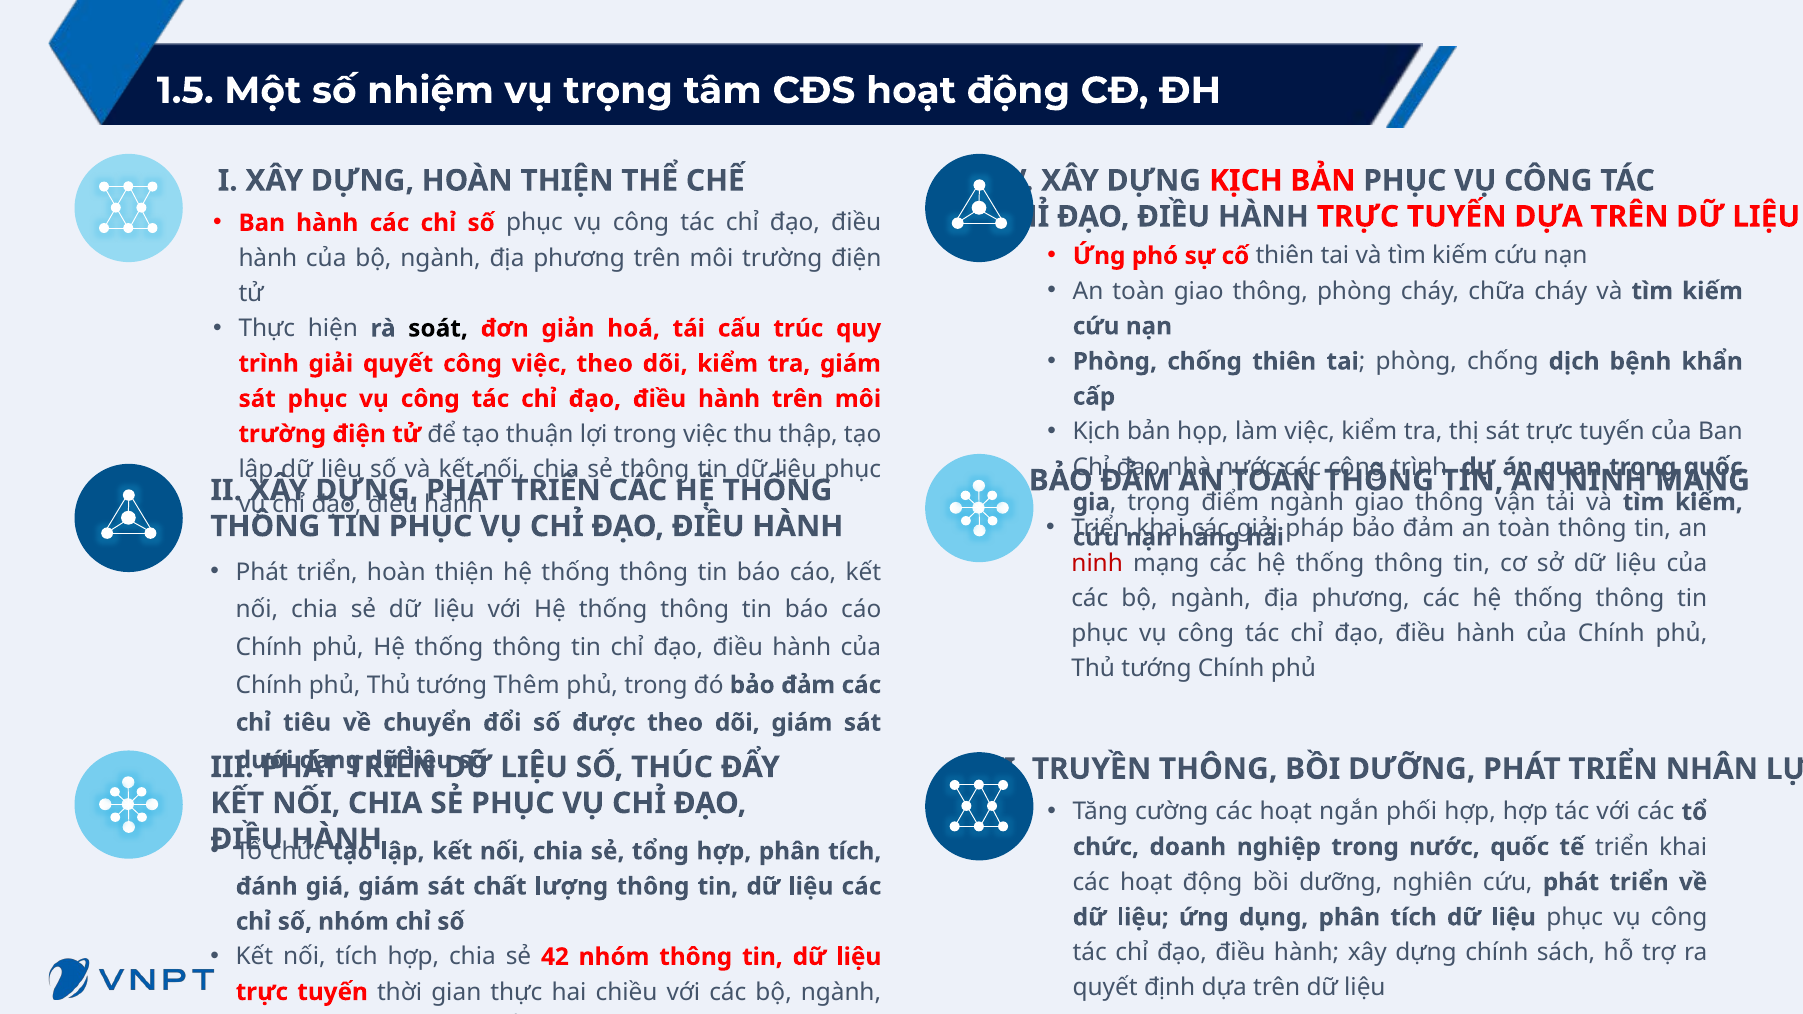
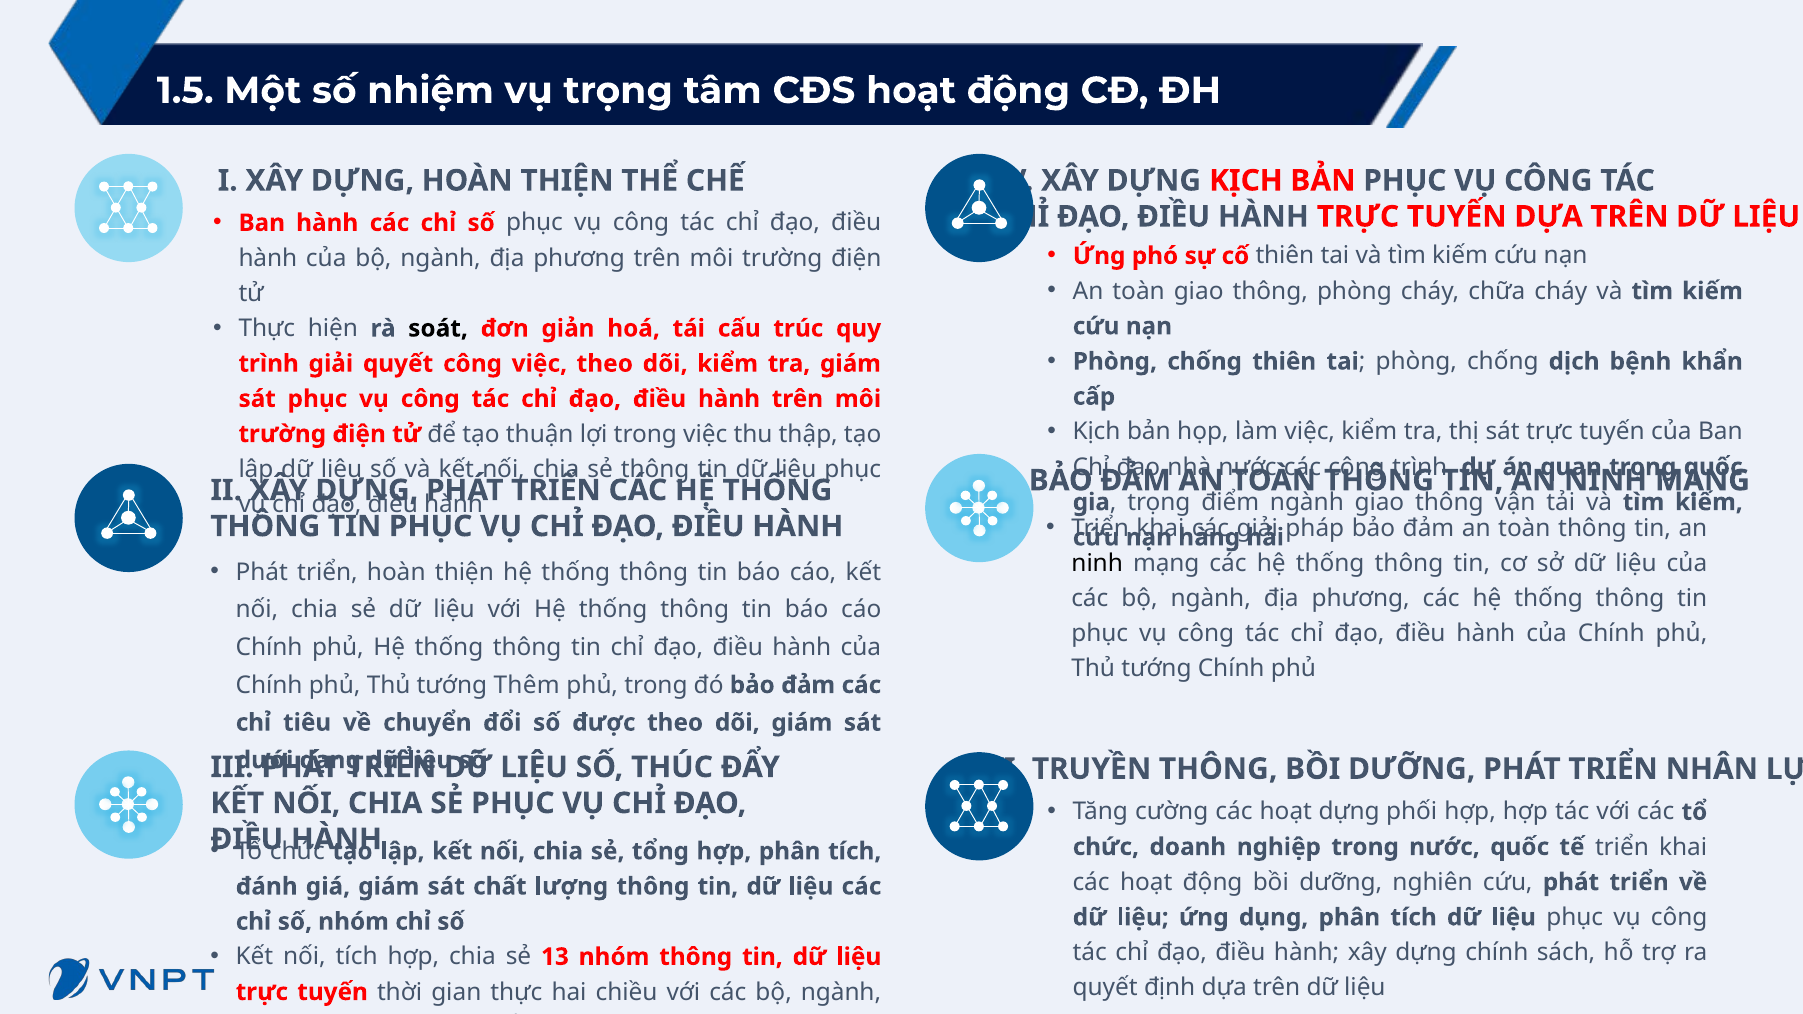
ninh colour: red -> black (1097, 563)
hoạt ngắn: ngắn -> dựng (1349, 812)
42: 42 -> 13 (555, 957)
